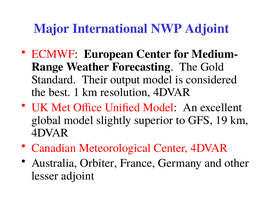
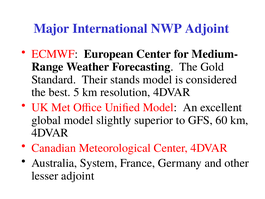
output: output -> stands (125, 79)
1: 1 -> 5 (76, 92)
19: 19 -> 60 (221, 120)
Orbiter: Orbiter -> System (99, 163)
